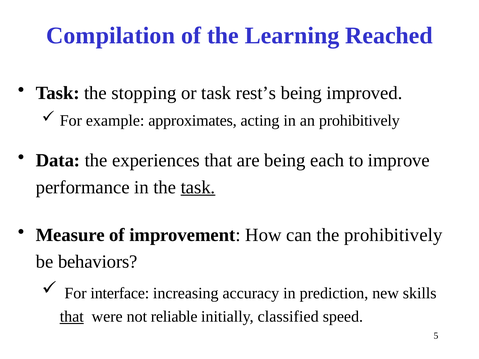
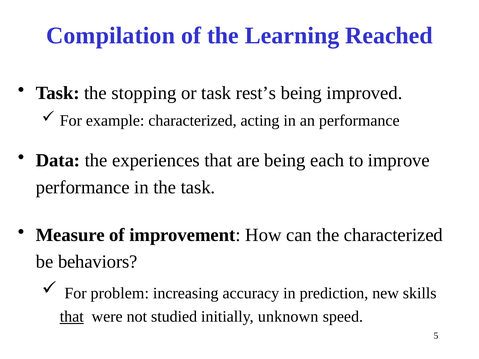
example approximates: approximates -> characterized (192, 121)
an prohibitively: prohibitively -> performance (359, 121)
task underline: present -> none (198, 187)
the prohibitively: prohibitively -> characterized (393, 235)
interface: interface -> problem (120, 293)
reliable: reliable -> studied (174, 317)
classified: classified -> unknown (288, 317)
